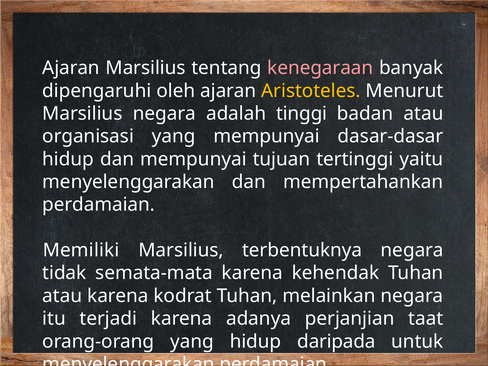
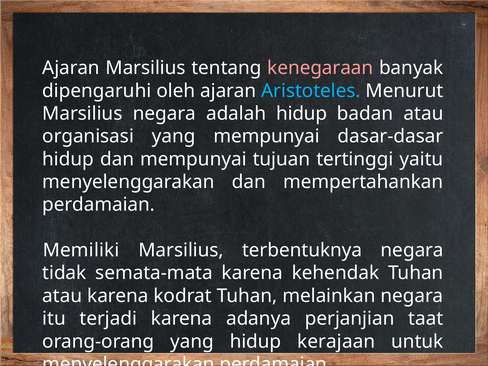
Aristoteles colour: yellow -> light blue (311, 91)
adalah tinggi: tinggi -> hidup (302, 114)
daripada: daripada -> kerajaan (336, 341)
